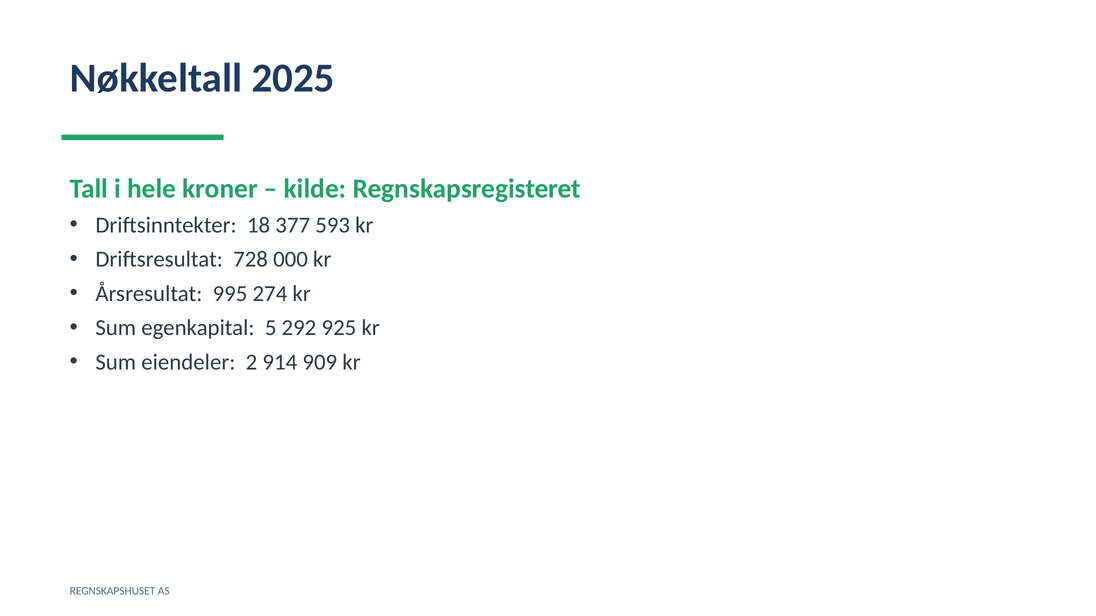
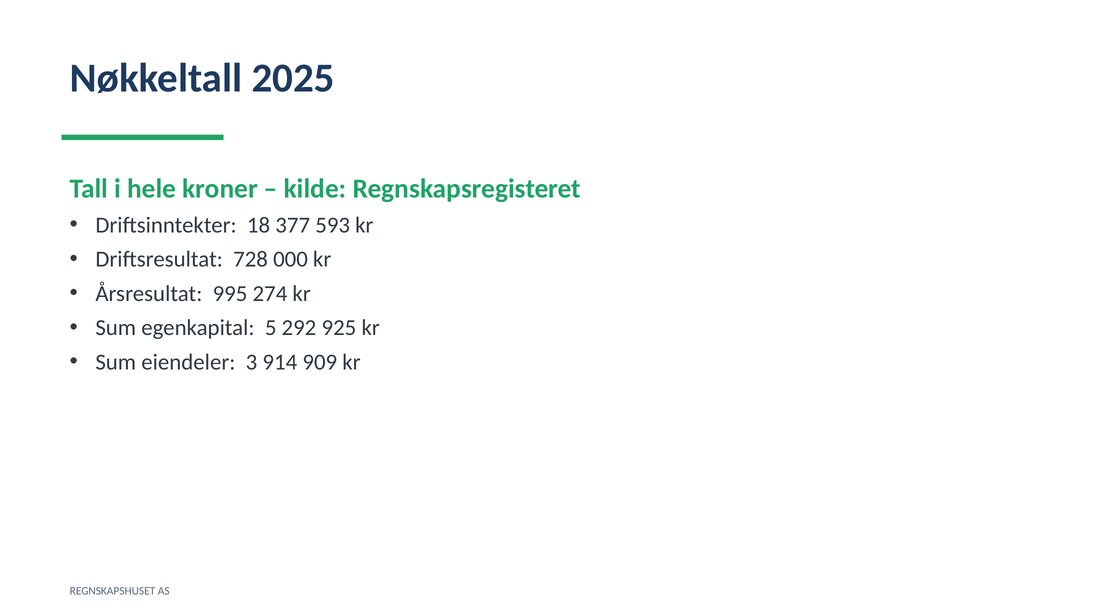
2: 2 -> 3 (252, 362)
